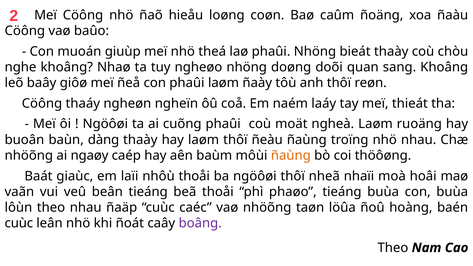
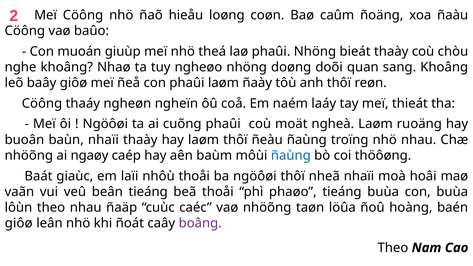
baùn dàng: dàng -> nhaïi (103, 140)
ñaùng colour: orange -> blue (291, 156)
cuùc: cuùc -> giôø (19, 223)
